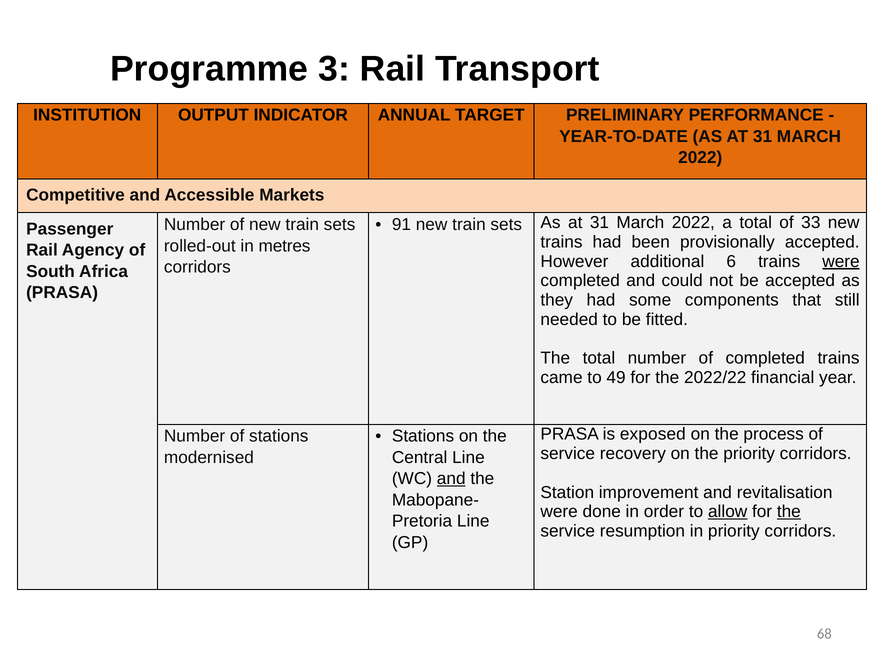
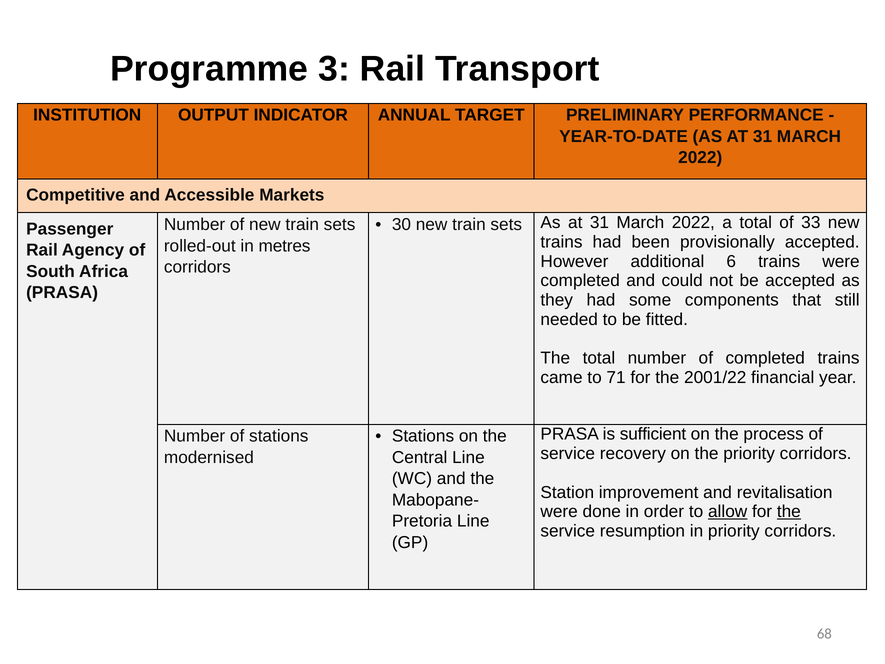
91: 91 -> 30 (401, 224)
were underline: present -> none (841, 261)
49: 49 -> 71 (616, 377)
2022/22: 2022/22 -> 2001/22 (715, 377)
exposed: exposed -> sufficient (653, 434)
and underline: present -> none (451, 479)
